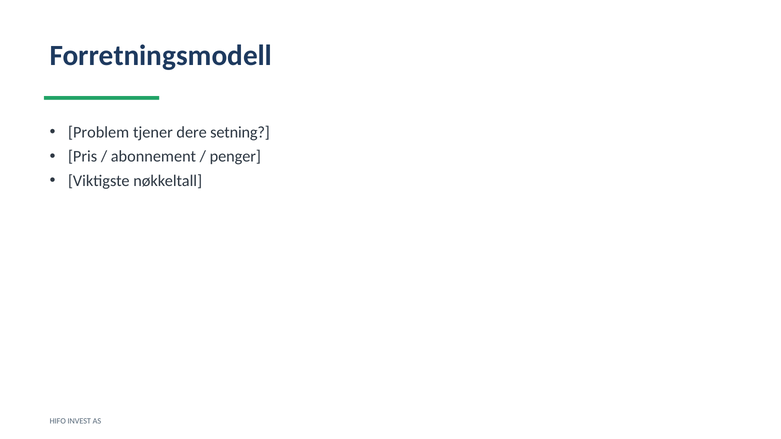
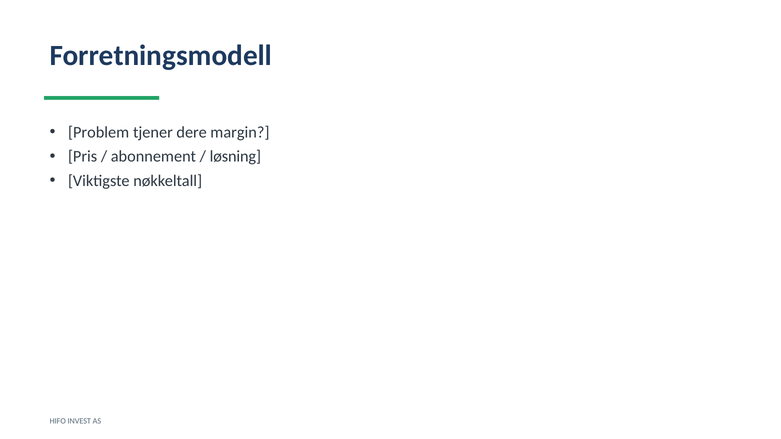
setning: setning -> margin (240, 132)
penger: penger -> løsning (235, 157)
